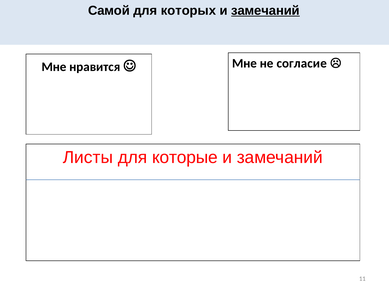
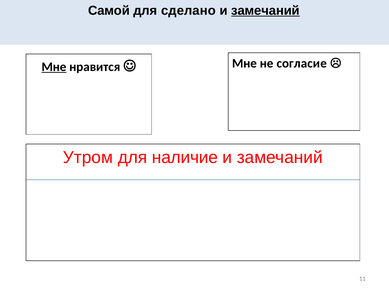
которых: которых -> сделано (188, 11)
Мне underline: none -> present (54, 67)
Листы: Листы -> Утром (88, 157)
которые: которые -> наличие (185, 157)
